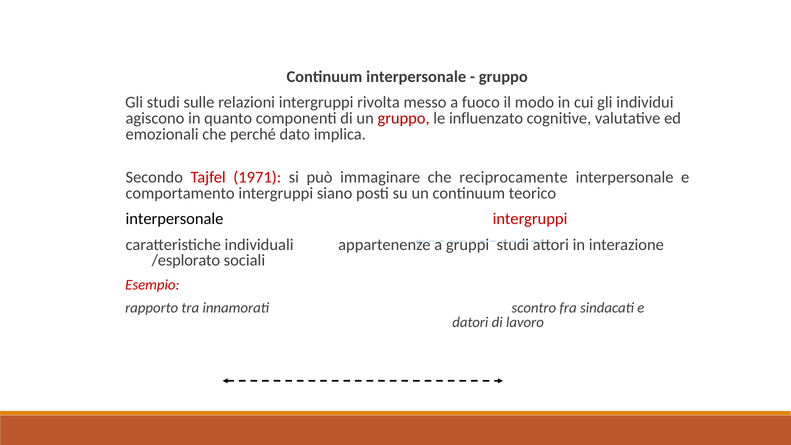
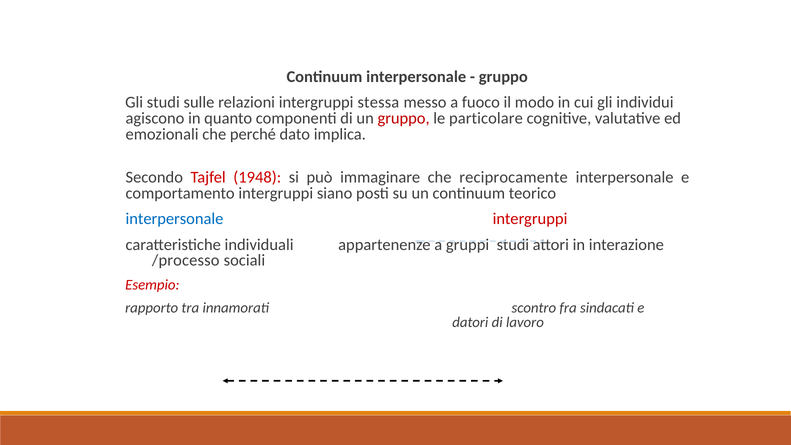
rivolta: rivolta -> stessa (378, 102)
influenzato: influenzato -> particolare (486, 118)
1971: 1971 -> 1948 (257, 177)
interpersonale colour: black -> blue (174, 219)
/esplorato: /esplorato -> /processo (186, 260)
